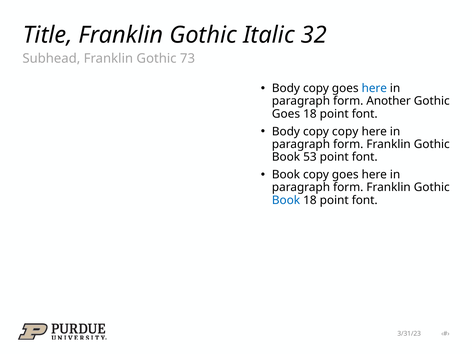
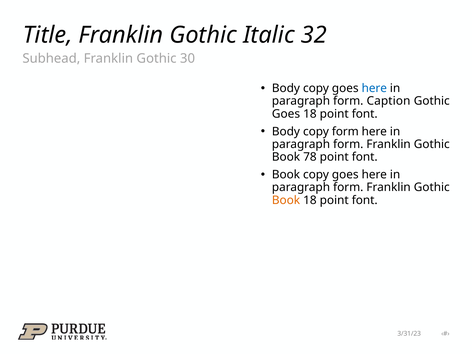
73: 73 -> 30 (188, 59)
Another: Another -> Caption (388, 101)
copy copy: copy -> form (345, 131)
53: 53 -> 78 (310, 157)
Book colour: blue -> orange (286, 200)
